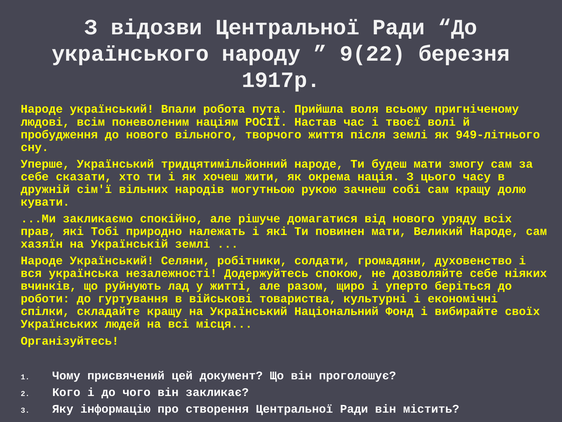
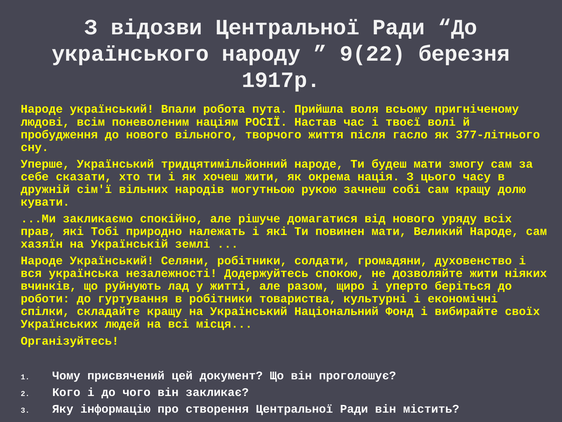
після землі: землі -> гасло (410, 134)
949-літнього: 949-літнього -> 377-літнього (498, 134)
дозволяйте себе: себе -> жити (484, 273)
в військові: військові -> робітники (221, 298)
